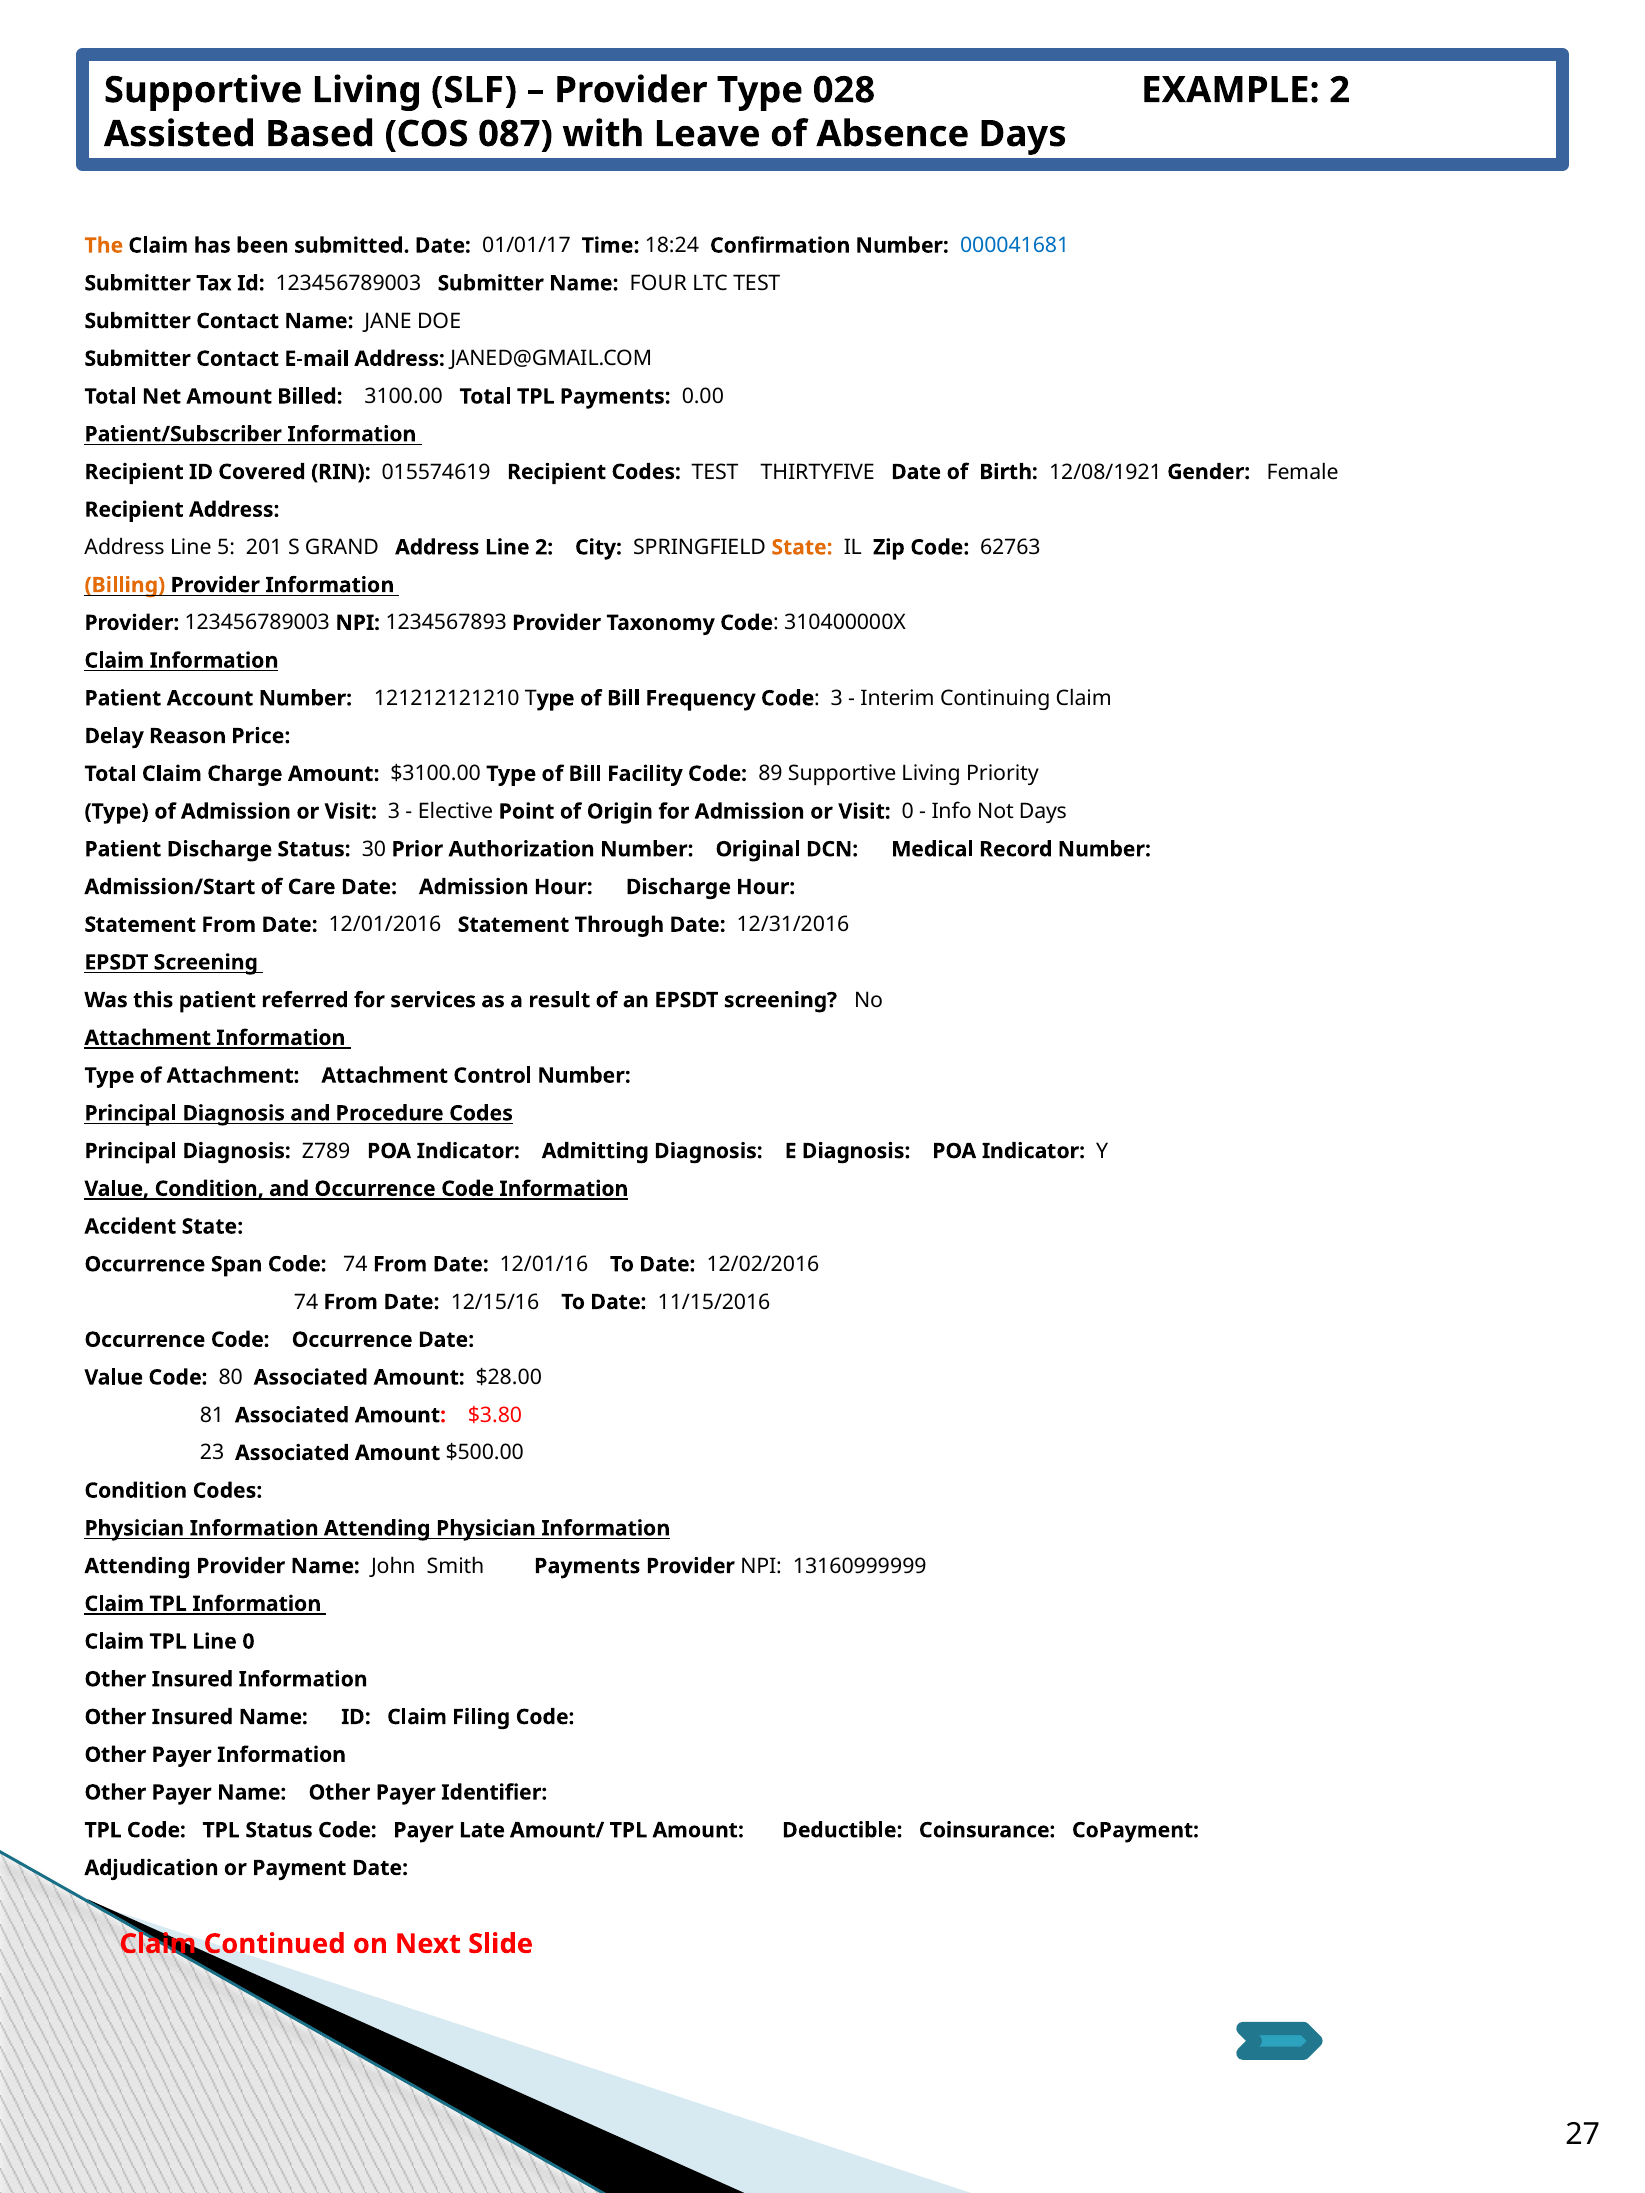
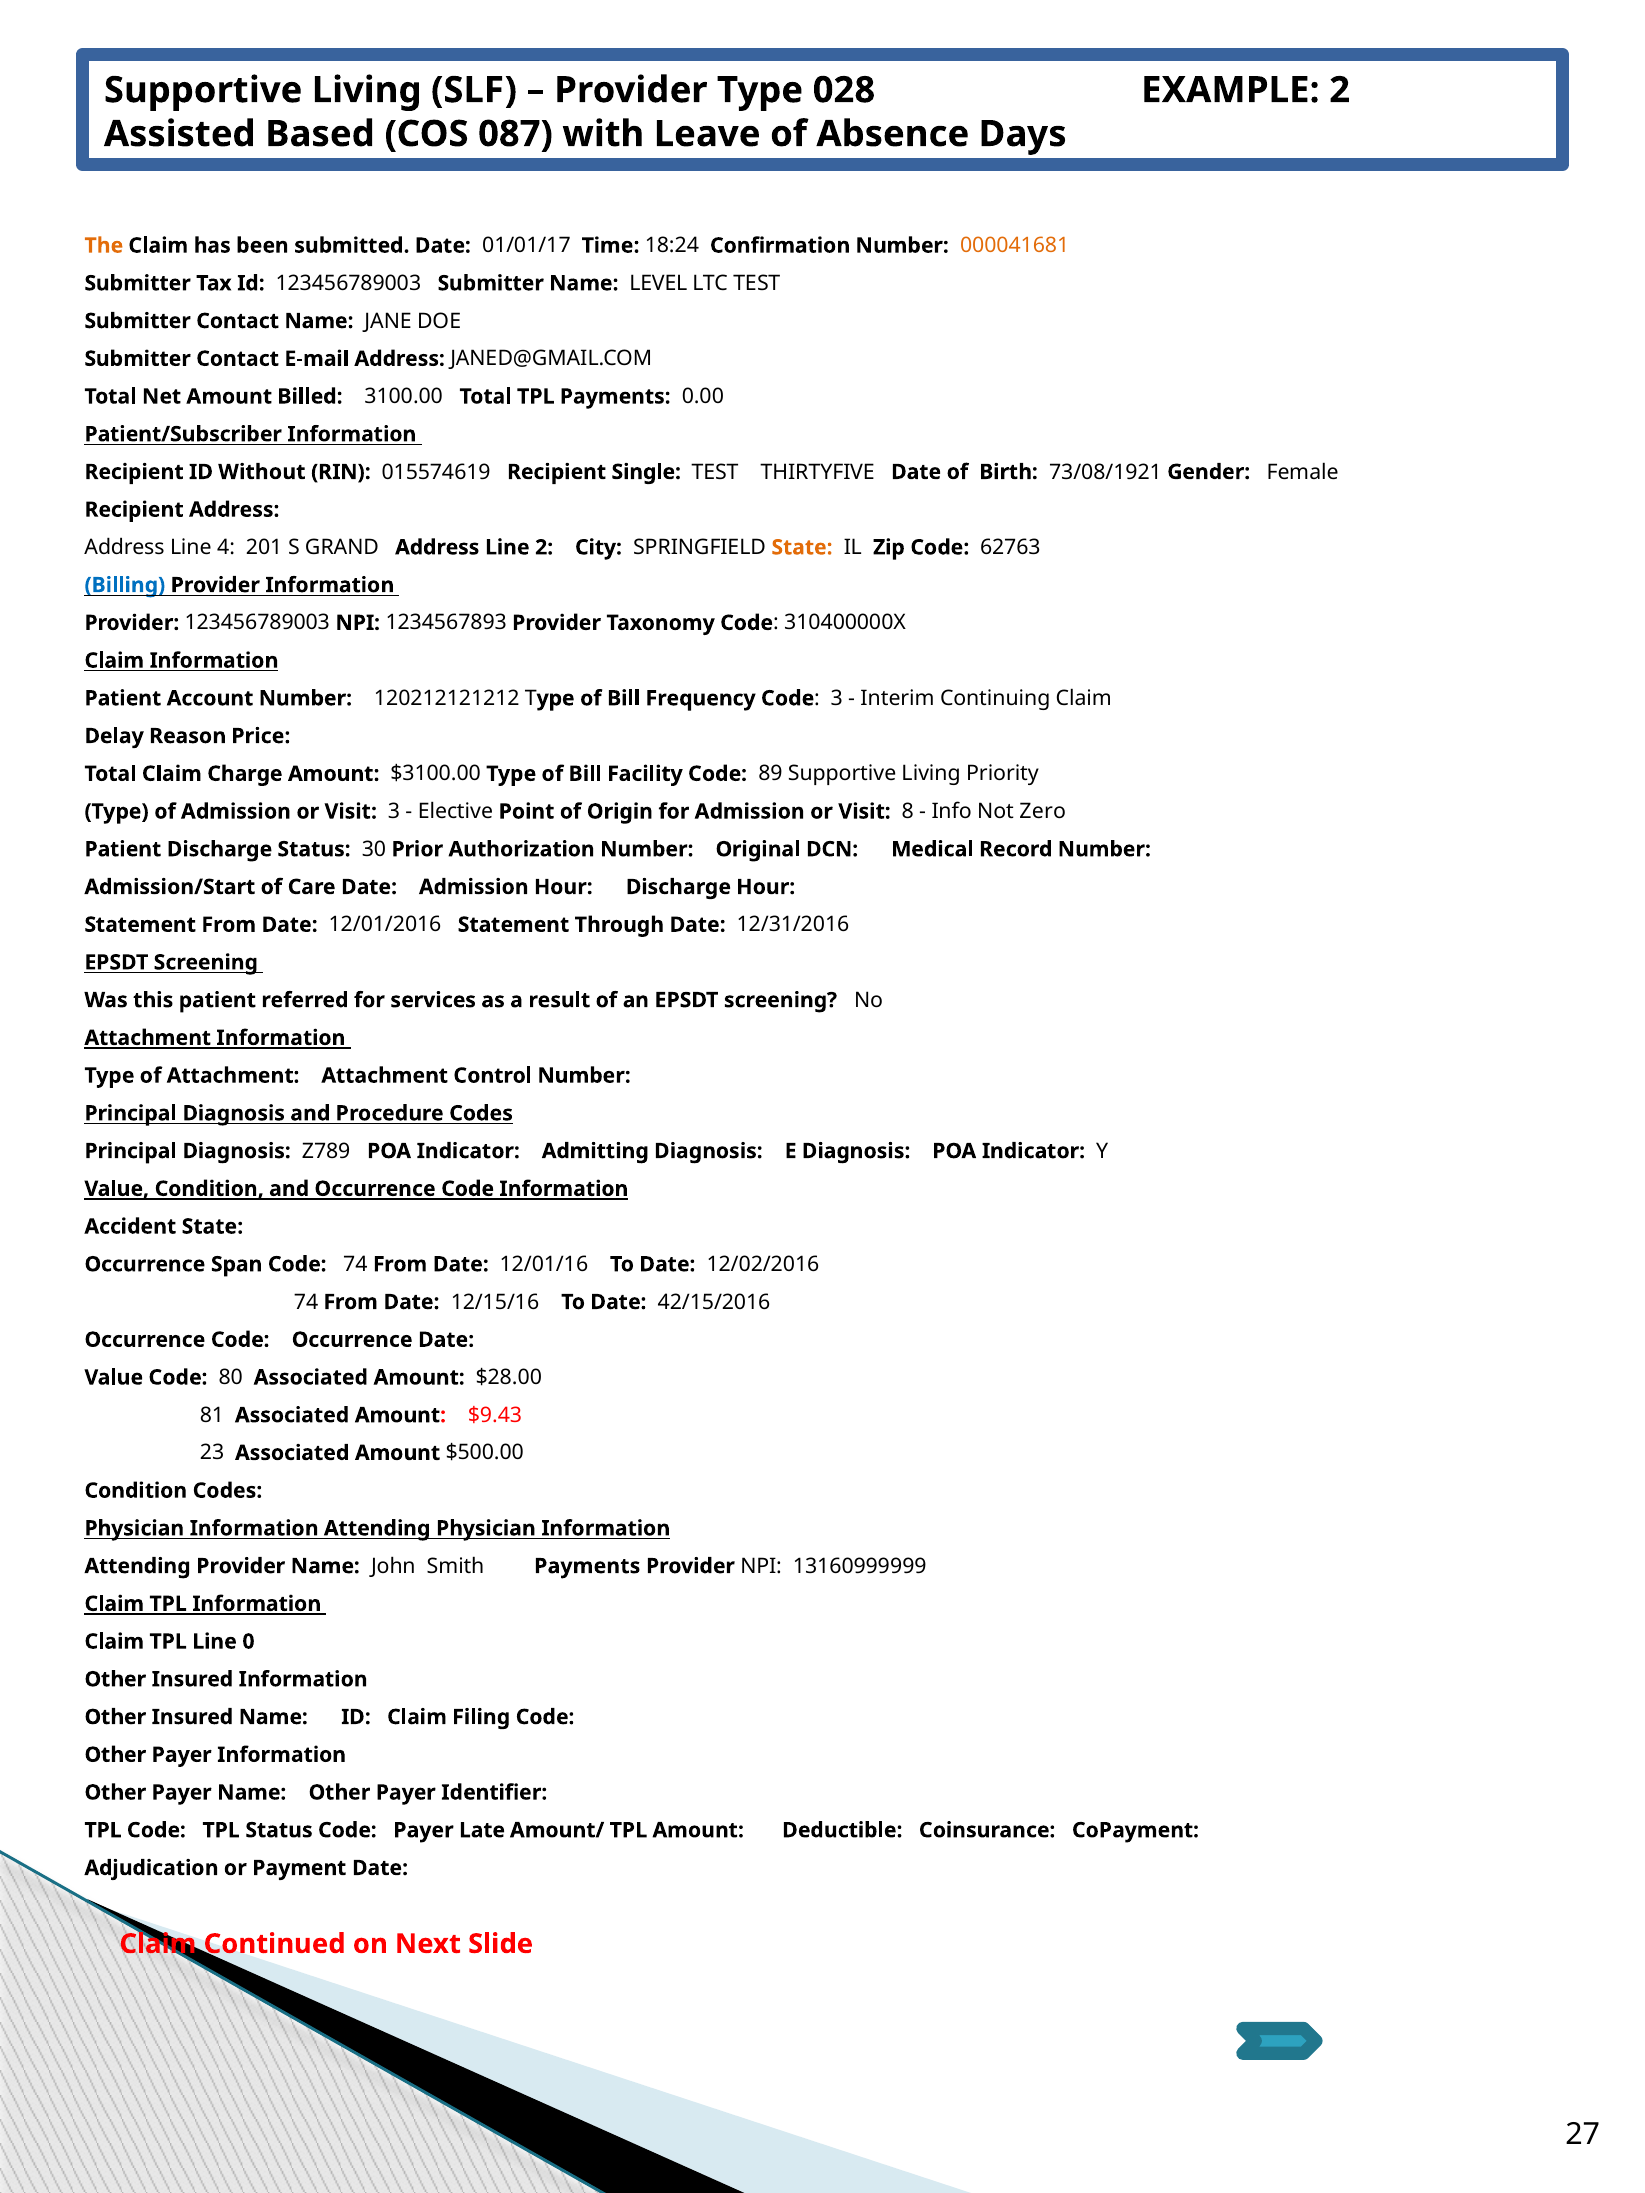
000041681 colour: blue -> orange (1015, 246)
FOUR: FOUR -> LEVEL (658, 283)
Covered: Covered -> Without (262, 472)
Recipient Codes: Codes -> Single (646, 472)
12/08/1921: 12/08/1921 -> 73/08/1921 (1105, 472)
5: 5 -> 4 (226, 548)
Billing colour: orange -> blue (125, 585)
121212121210: 121212121210 -> 120212121212 (447, 698)
Visit 0: 0 -> 8 (908, 812)
Not Days: Days -> Zero (1043, 812)
11/15/2016: 11/15/2016 -> 42/15/2016 (714, 1302)
$3.80: $3.80 -> $9.43 (495, 1415)
